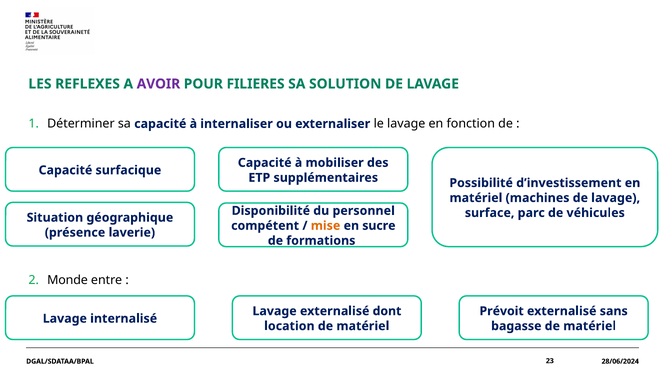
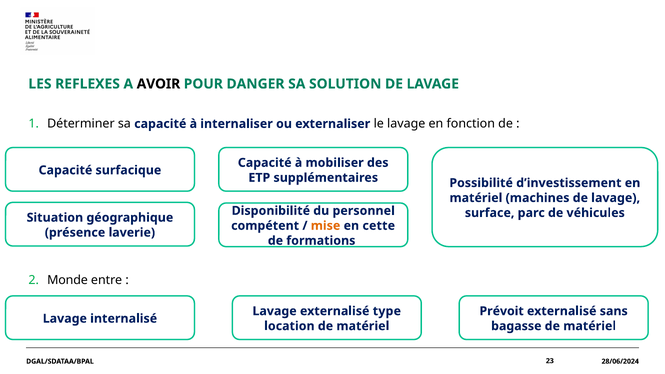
AVOIR colour: purple -> black (158, 84)
FILIERES: FILIERES -> DANGER (256, 84)
sucre: sucre -> cette (379, 226)
dont: dont -> type (387, 311)
